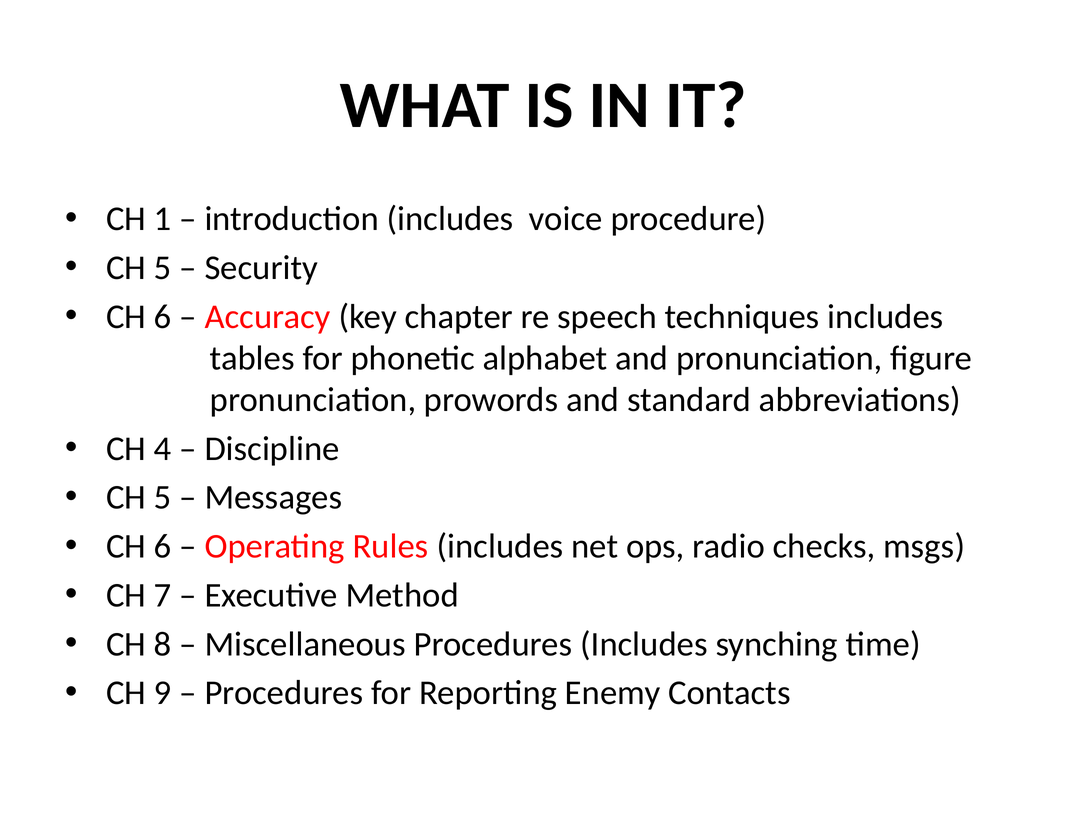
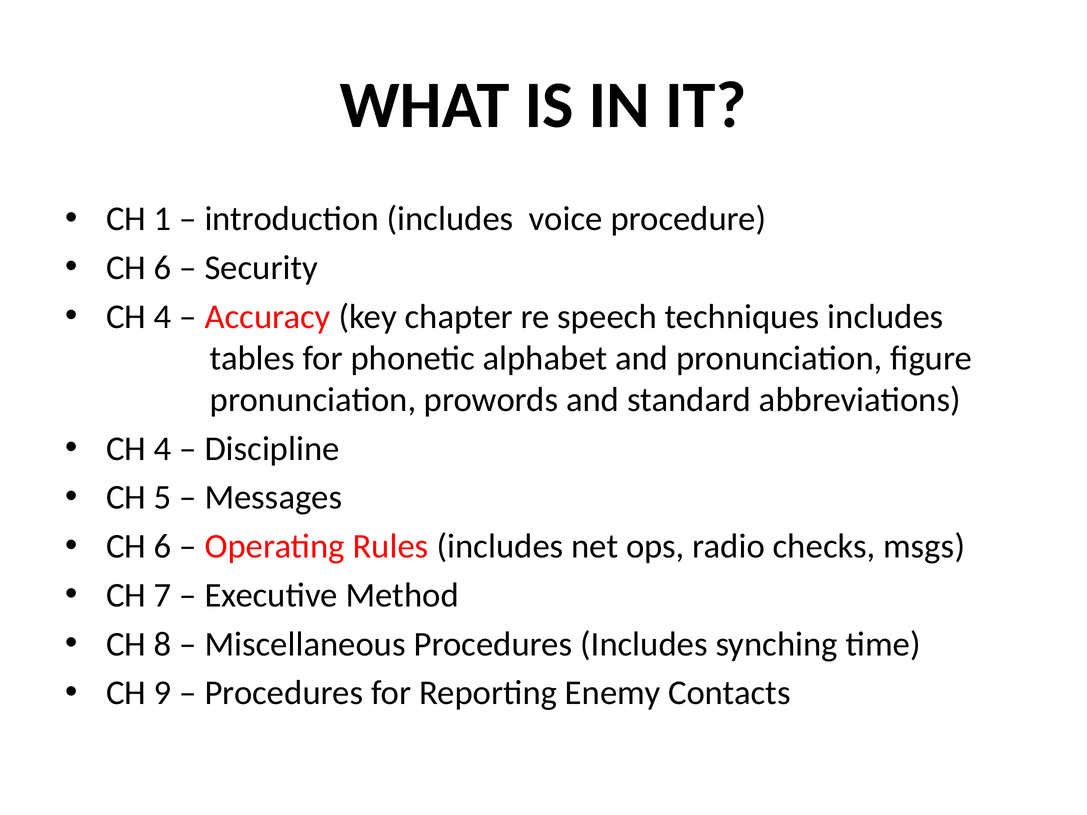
5: 5 -> 6 (163, 268)
6: 6 -> 4 (163, 317)
